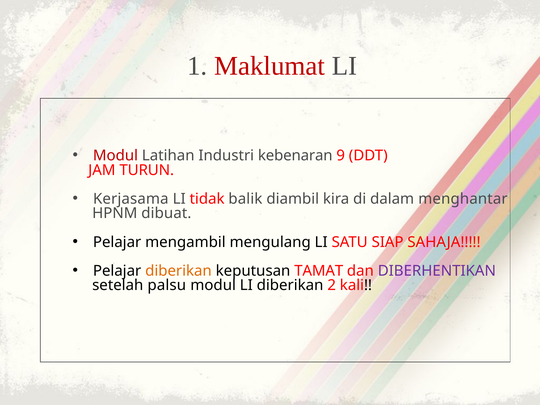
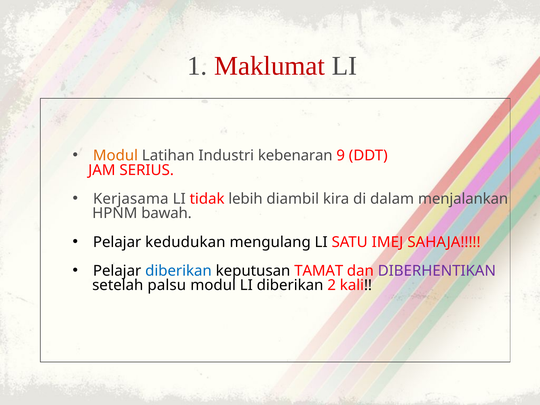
Modul colour: red -> orange (115, 156)
TURUN: TURUN -> SERIUS (147, 170)
balik: balik -> lebih (246, 199)
menghantar: menghantar -> menjalankan (463, 199)
dibuat: dibuat -> bawah (166, 213)
mengambil: mengambil -> kedudukan (185, 242)
SIAP: SIAP -> IMEJ (387, 242)
diberikan colour: orange -> blue (178, 271)
